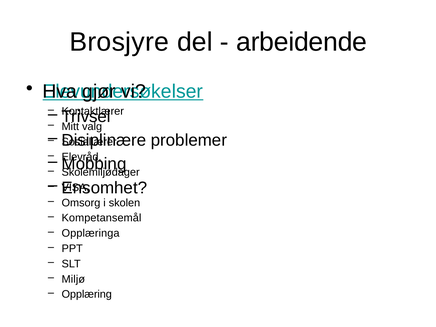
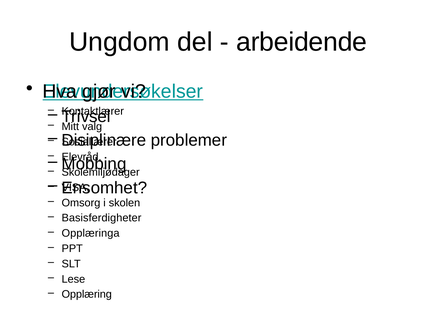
Brosjyre: Brosjyre -> Ungdom (119, 42)
Kompetansemål: Kompetansemål -> Basisferdigheter (102, 218)
Miljø: Miljø -> Lese (73, 279)
